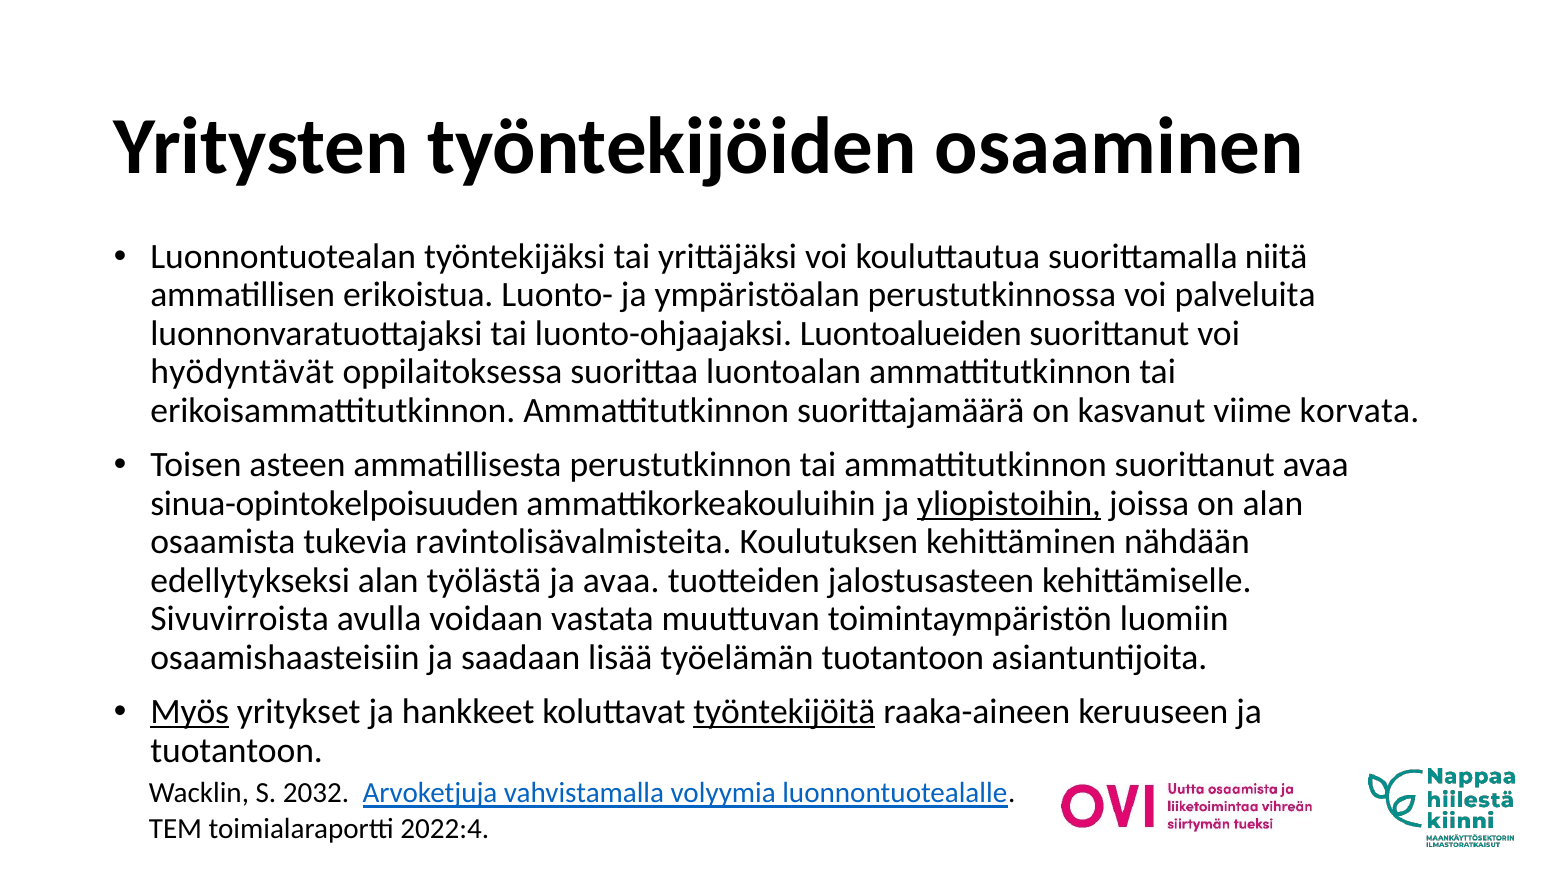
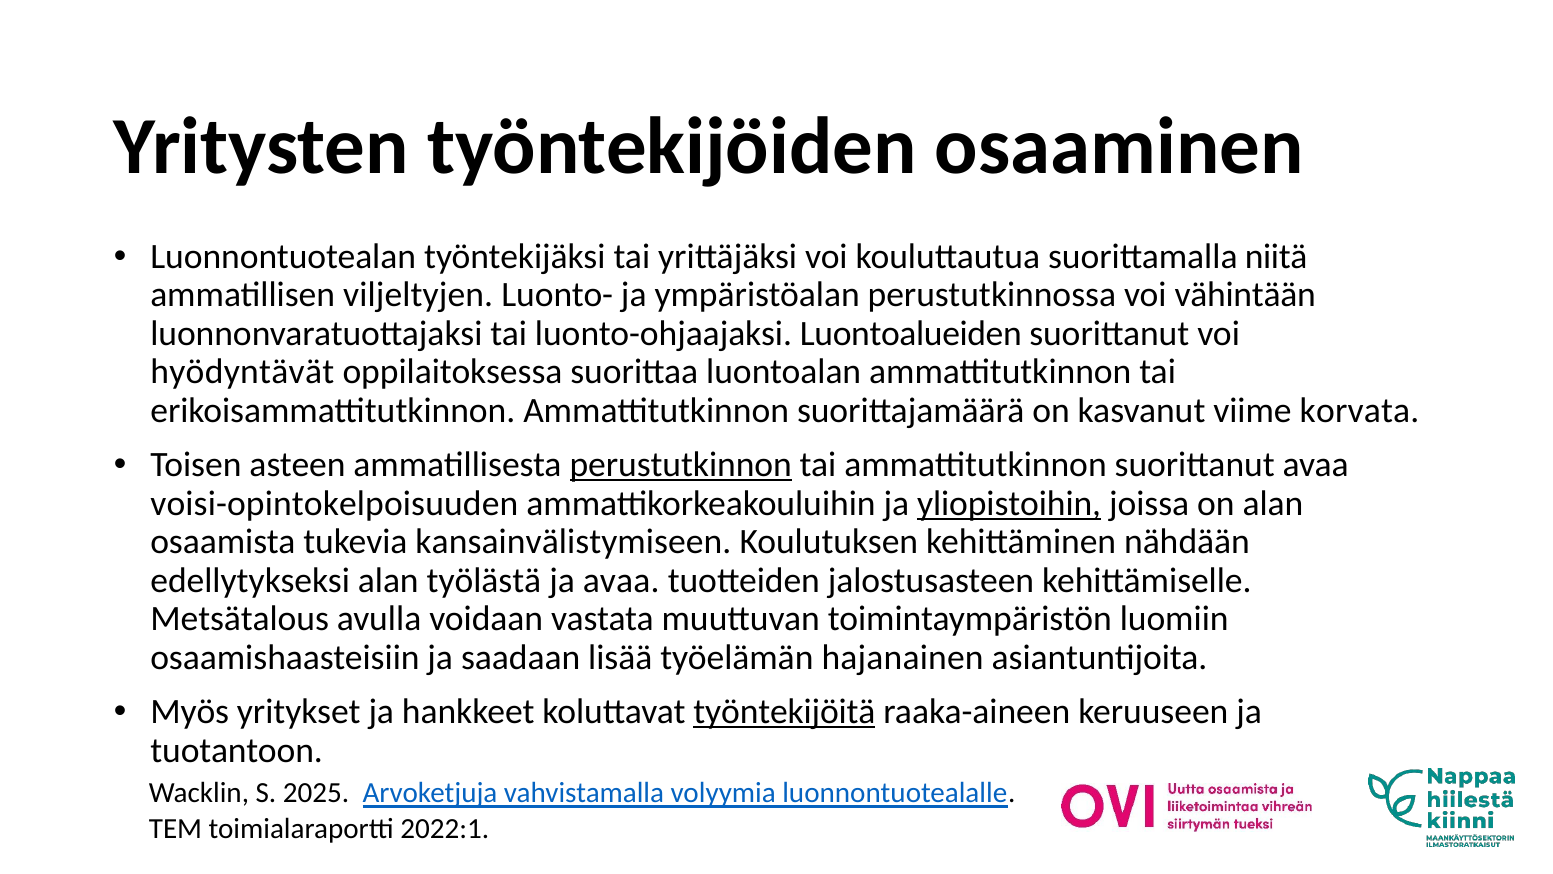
erikoistua: erikoistua -> viljeltyjen (418, 295)
palveluita: palveluita -> vähintään (1245, 295)
perustutkinnon underline: none -> present (681, 465)
sinua-opintokelpoisuuden: sinua-opintokelpoisuuden -> voisi-opintokelpoisuuden (334, 503)
ravintolisävalmisteita: ravintolisävalmisteita -> kansainvälistymiseen (573, 542)
Sivuvirroista: Sivuvirroista -> Metsätalous (240, 619)
työelämän tuotantoon: tuotantoon -> hajanainen (903, 657)
Myös underline: present -> none (190, 712)
2032: 2032 -> 2025 (316, 793)
2022:4: 2022:4 -> 2022:1 (445, 828)
